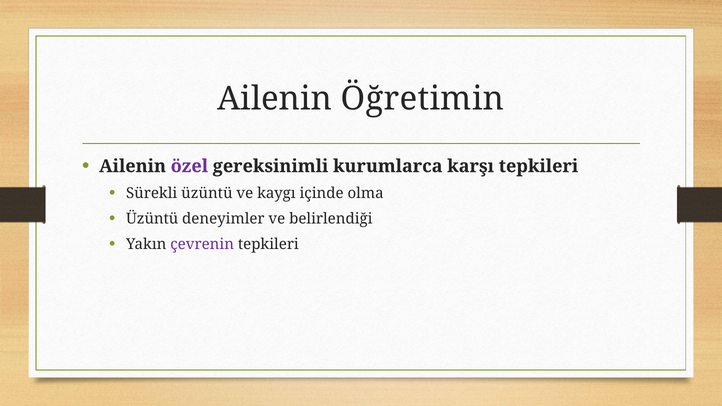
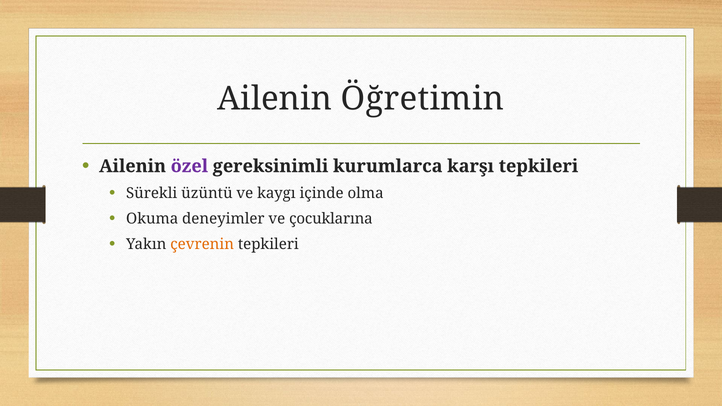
Üzüntü: Üzüntü -> Okuma (152, 219)
belirlendiği: belirlendiği -> çocuklarına (331, 219)
çevrenin colour: purple -> orange (202, 245)
